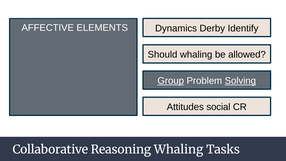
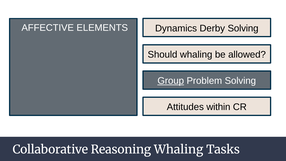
Derby Identify: Identify -> Solving (243, 28)
Solving underline: present -> none (240, 81)
social: social -> within (218, 107)
